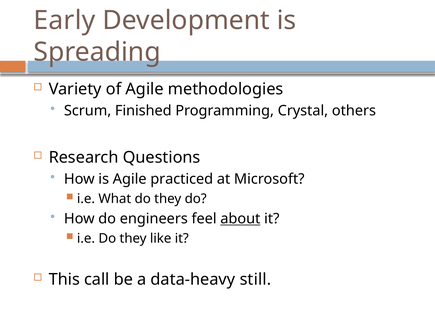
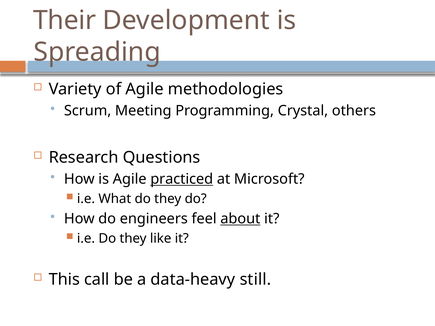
Early: Early -> Their (65, 20)
Finished: Finished -> Meeting (143, 111)
practiced underline: none -> present (182, 179)
